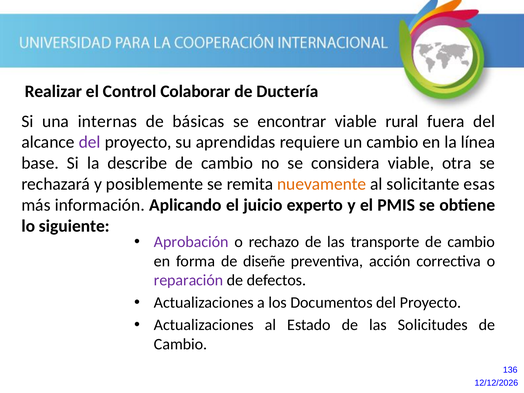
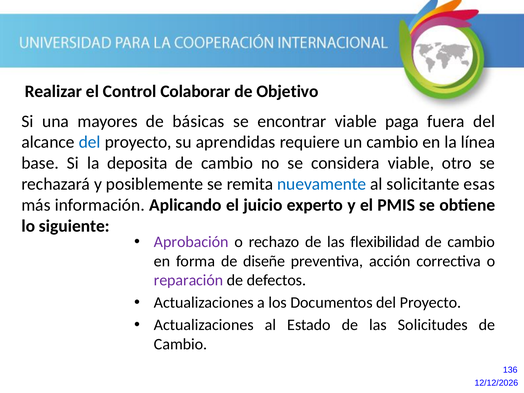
Ductería: Ductería -> Objetivo (288, 91)
internas: internas -> mayores (108, 121)
rural: rural -> paga (402, 121)
del colour: purple -> blue (90, 142)
describe: describe -> deposita (137, 163)
otra: otra -> otro (457, 163)
nuevamente colour: orange -> blue (322, 184)
transporte: transporte -> flexibilidad (385, 242)
